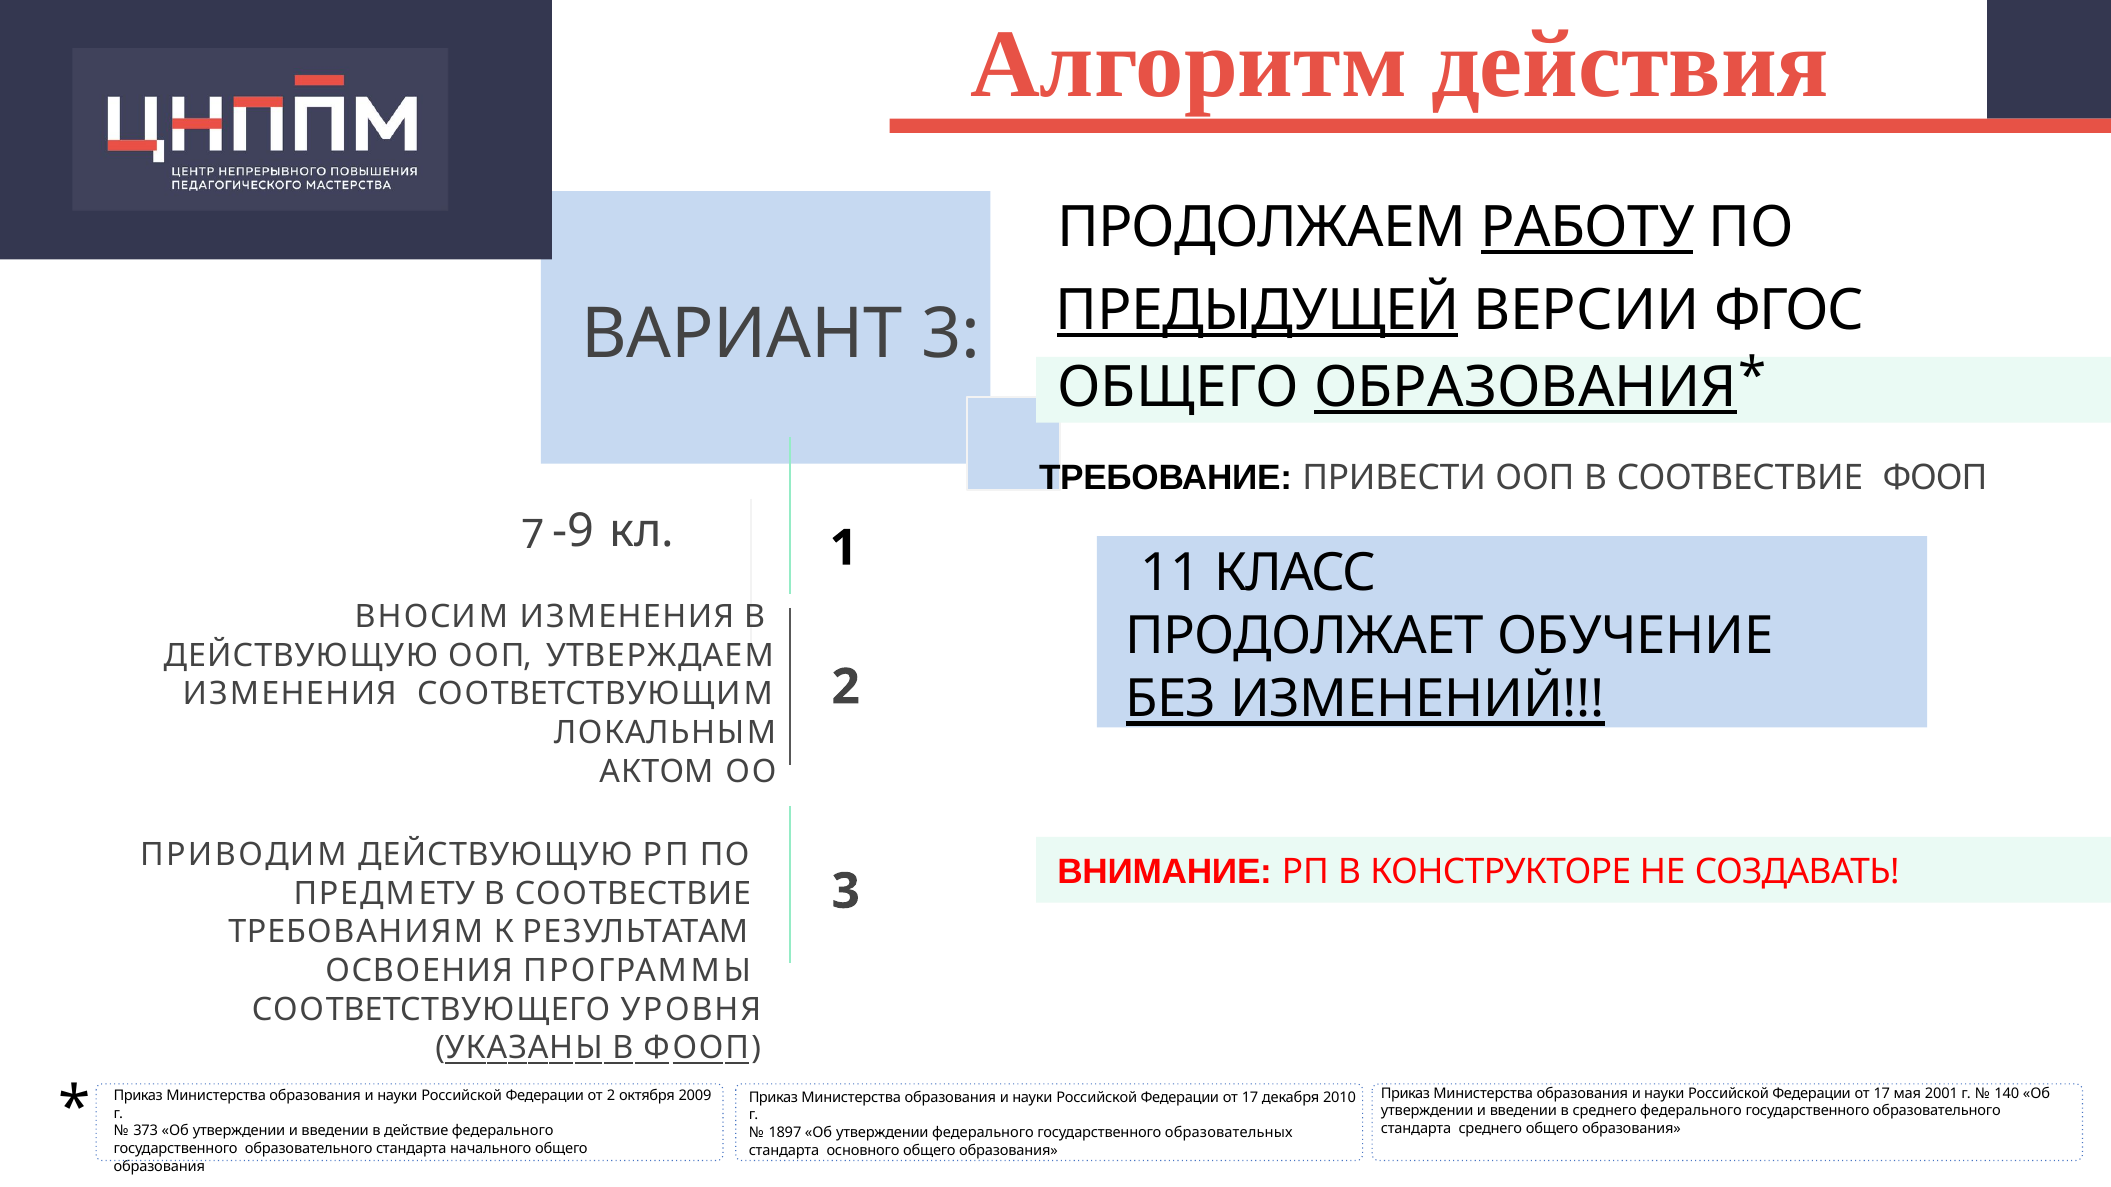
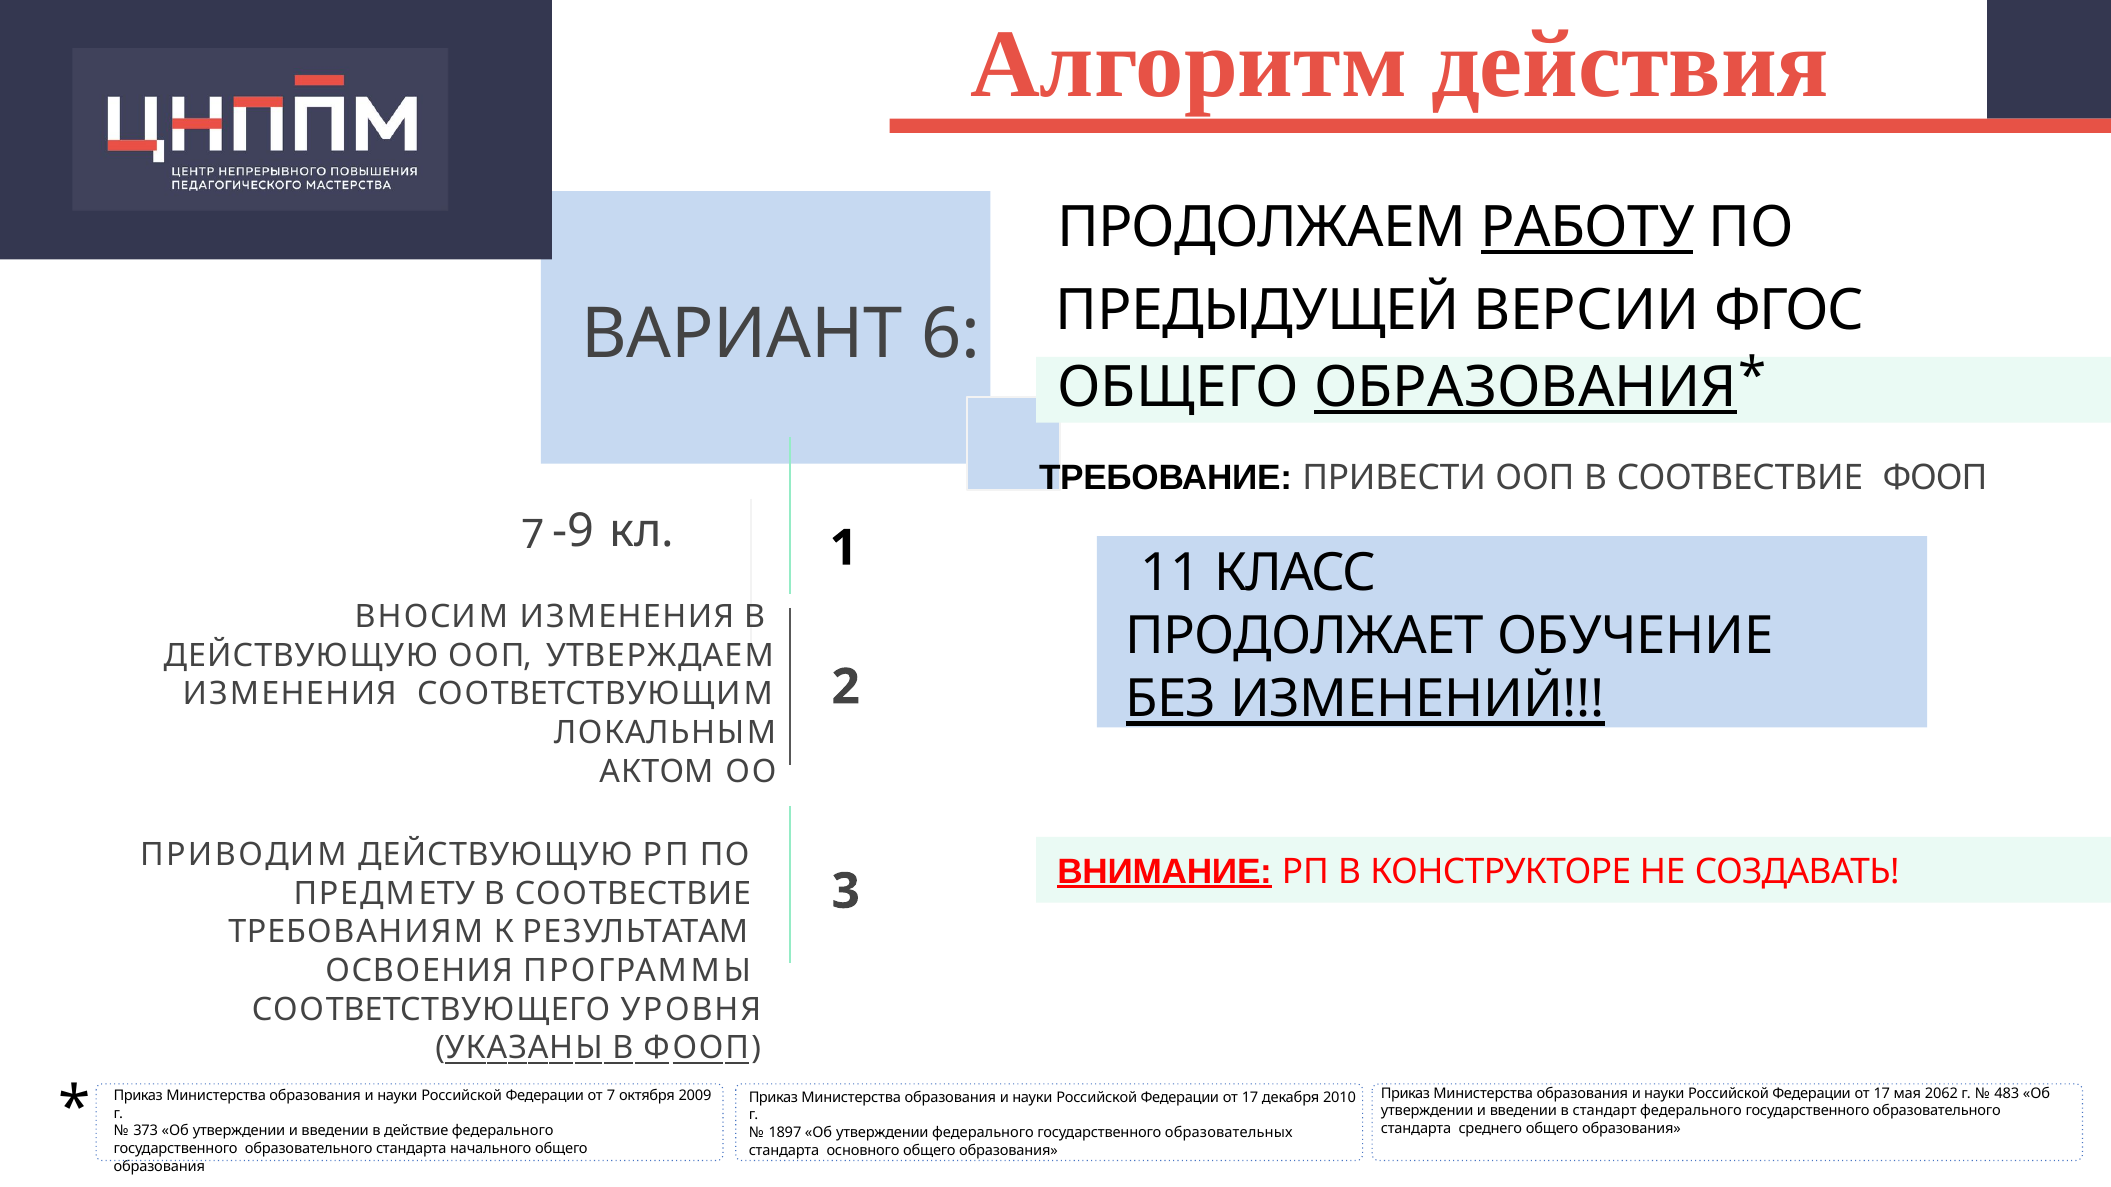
ПРЕДЫДУЩЕЙ underline: present -> none (1258, 310)
ВАРИАНТ 3: 3 -> 6 (951, 335)
ВНИМАНИЕ underline: none -> present (1165, 872)
от 2: 2 -> 7 (611, 1096)
2001: 2001 -> 2062 (1941, 1094)
140: 140 -> 483 (2007, 1094)
в среднего: среднего -> стандарт (1605, 1112)
